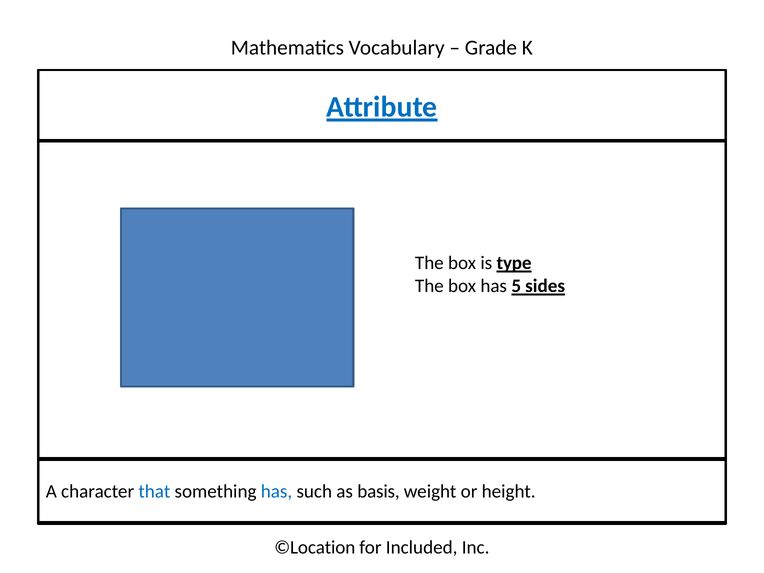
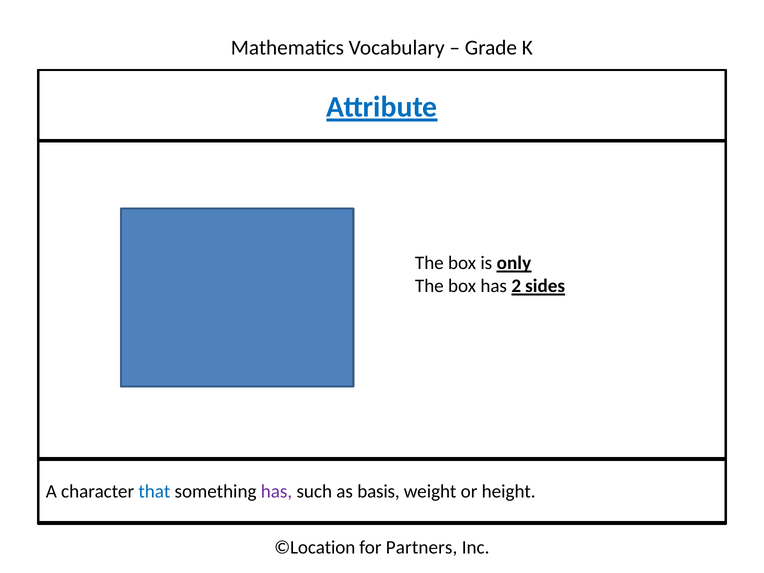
type: type -> only (514, 263)
5: 5 -> 2 (516, 286)
has colour: blue -> purple (276, 492)
Included: Included -> Partners (422, 547)
